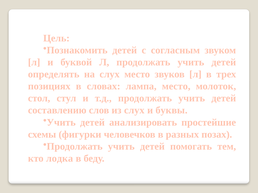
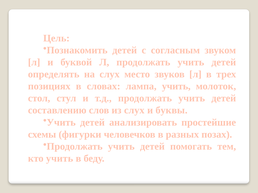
лампа место: место -> учить (176, 86)
кто лодка: лодка -> учить (60, 159)
